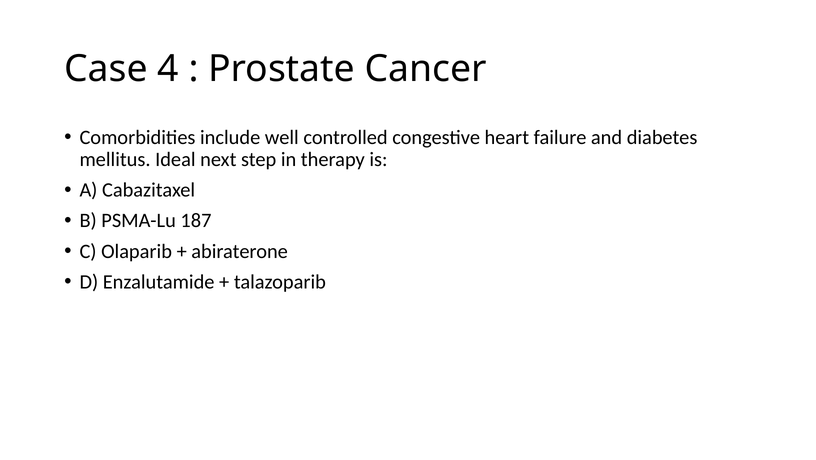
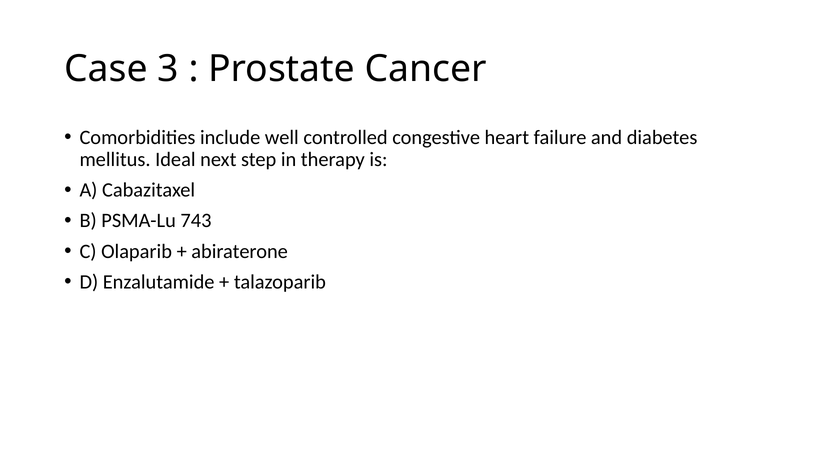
4: 4 -> 3 (168, 69)
187: 187 -> 743 (196, 220)
